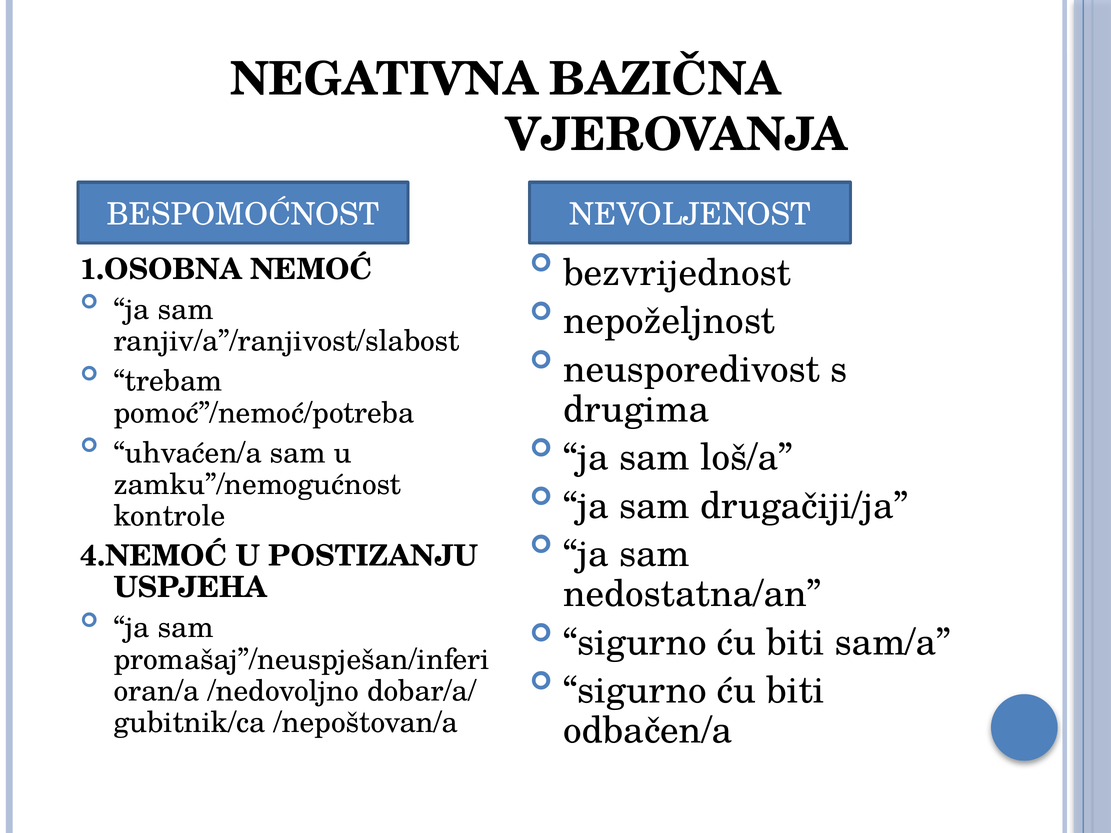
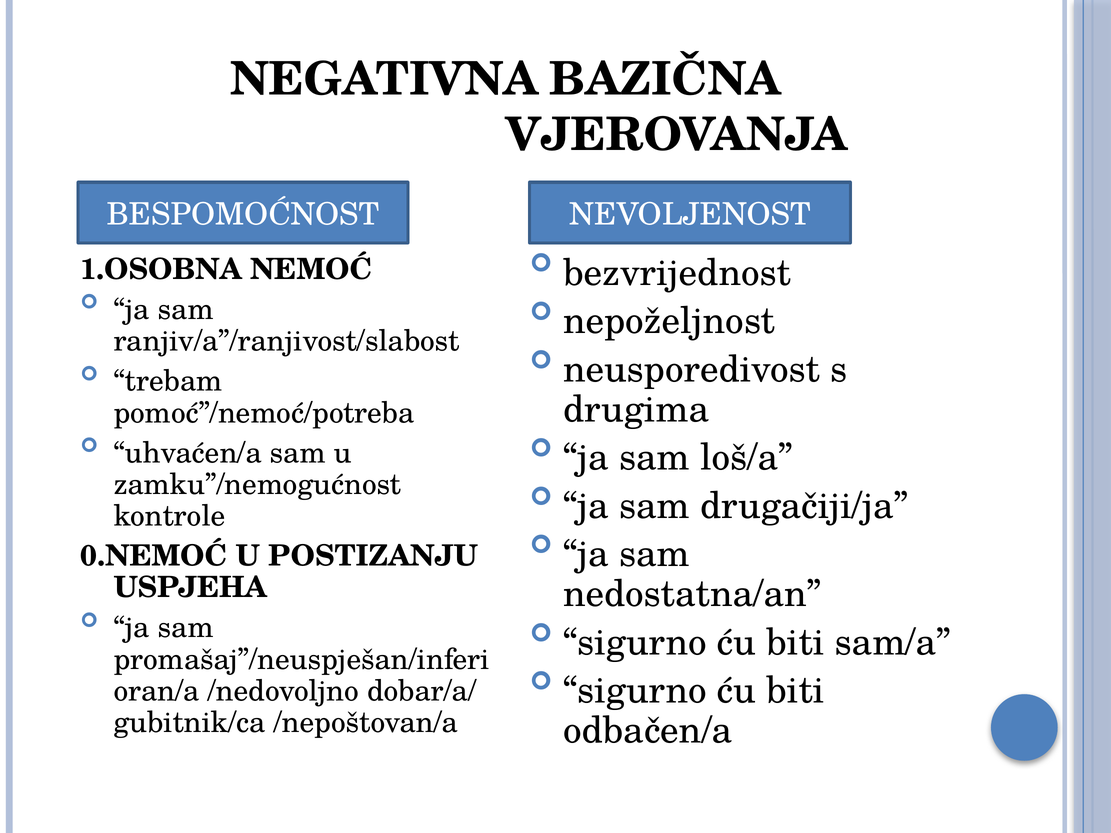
4.NEMOĆ: 4.NEMOĆ -> 0.NEMOĆ (154, 556)
